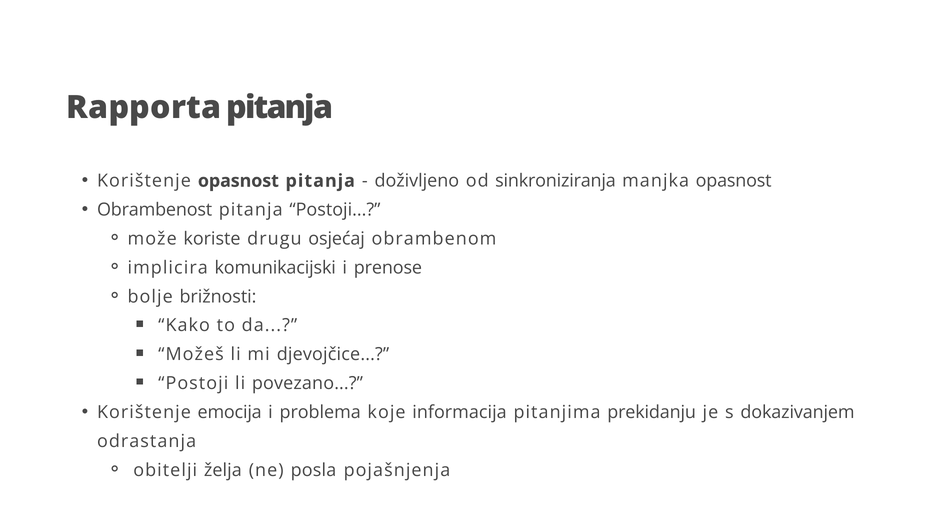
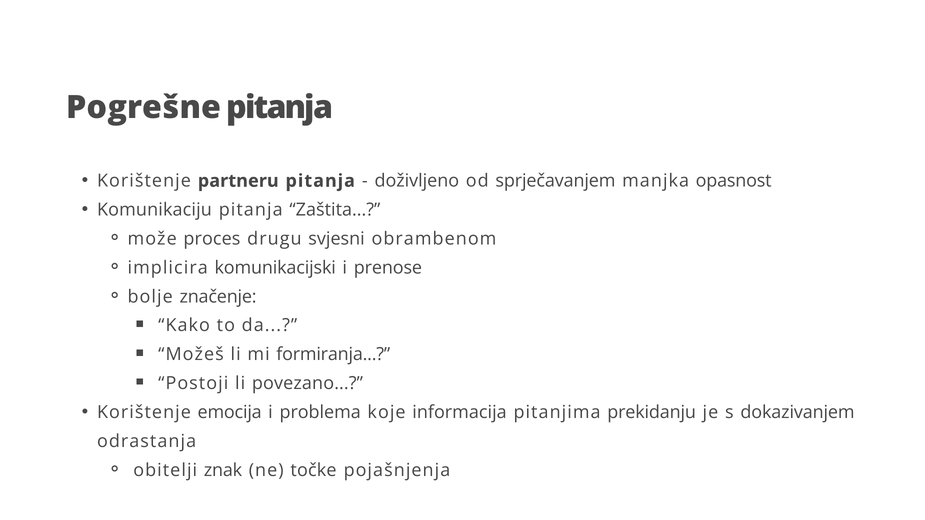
Rapporta: Rapporta -> Pogrešne (144, 108)
Korištenje opasnost: opasnost -> partneru (238, 181)
sinkroniziranja: sinkroniziranja -> sprječavanjem (555, 181)
Obrambenost: Obrambenost -> Komunikaciju (154, 210)
pitanja Postoji: Postoji -> Zaštita (335, 210)
koriste: koriste -> proces (212, 239)
osjećaj: osjećaj -> svjesni (337, 239)
brižnosti: brižnosti -> značenje (218, 297)
djevojčice: djevojčice -> formiranja (333, 355)
želja: želja -> znak (223, 470)
posla: posla -> točke (313, 470)
